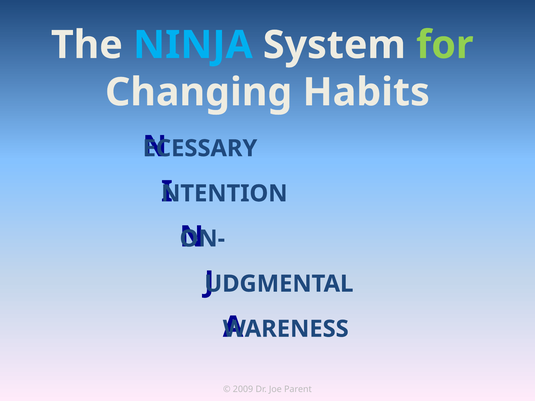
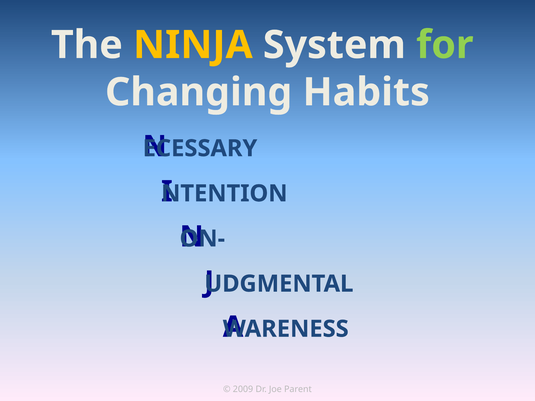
NINJA colour: light blue -> yellow (193, 45)
